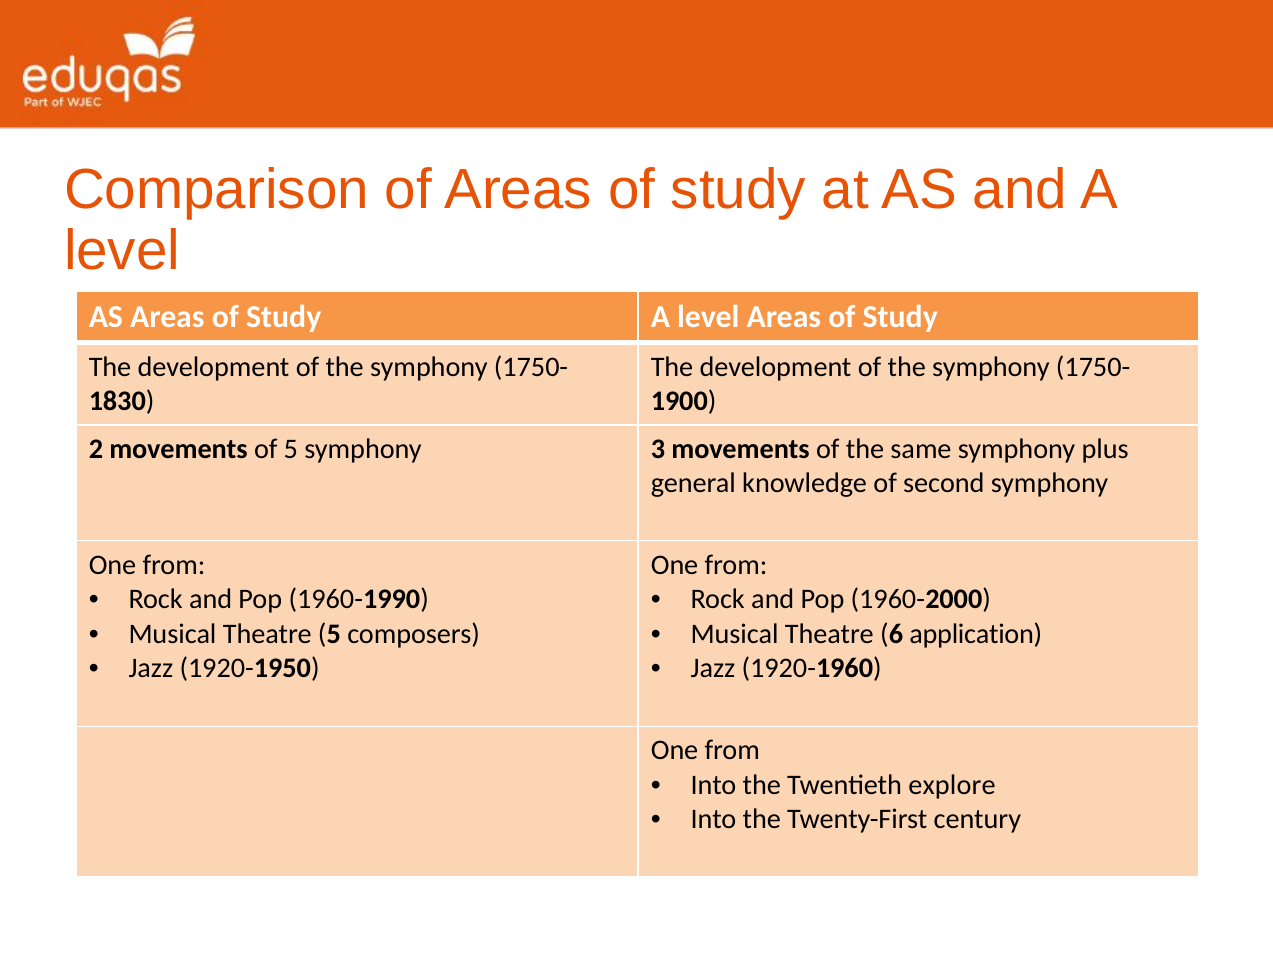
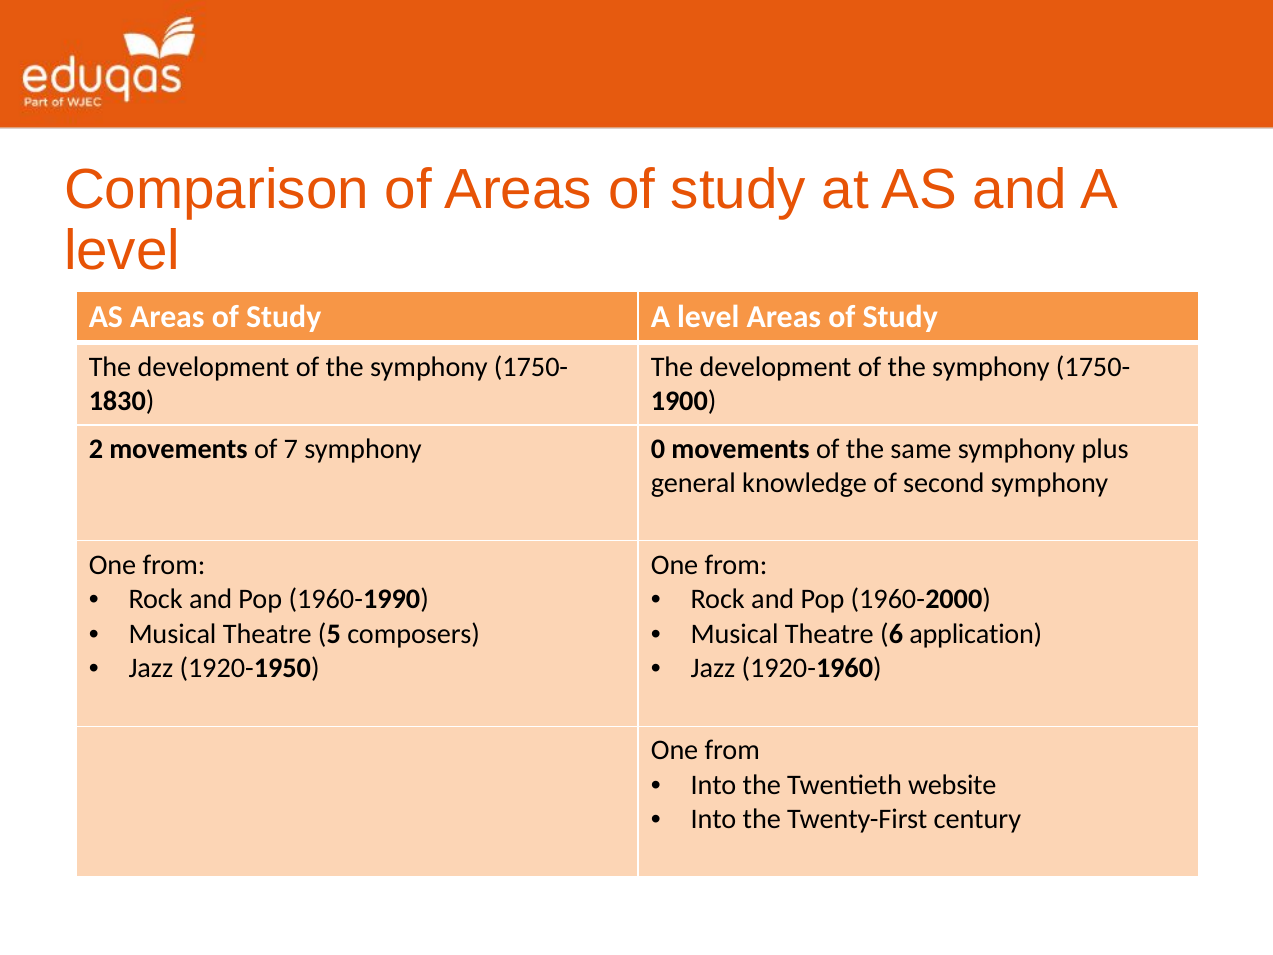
of 5: 5 -> 7 (291, 449)
3: 3 -> 0 (658, 449)
explore: explore -> website (952, 785)
